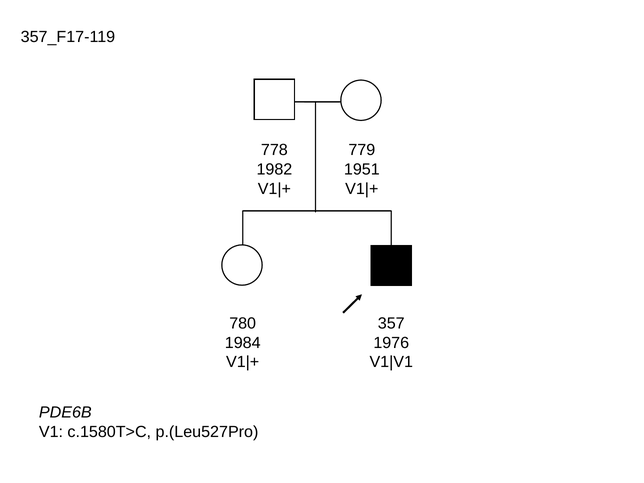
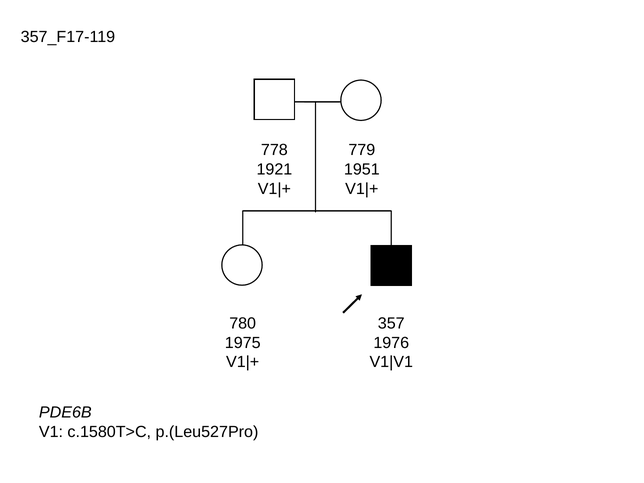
1982: 1982 -> 1921 (274, 169)
1984: 1984 -> 1975 (243, 343)
